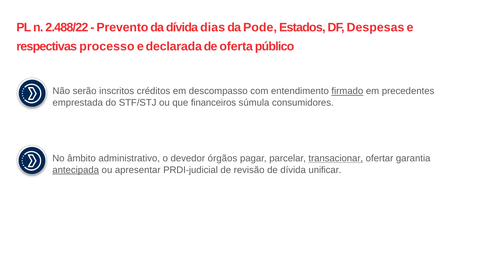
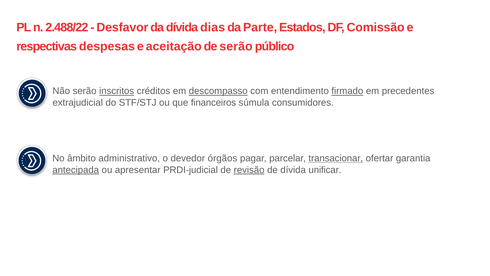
Prevento: Prevento -> Desfavor (122, 27)
Pode: Pode -> Parte (260, 27)
Despesas: Despesas -> Comissão (376, 27)
processo: processo -> despesas (107, 46)
declarada: declarada -> aceitação (174, 46)
de oferta: oferta -> serão (236, 46)
inscritos underline: none -> present (117, 91)
descompasso underline: none -> present (218, 91)
emprestada: emprestada -> extrajudicial (78, 102)
revisão underline: none -> present (249, 170)
